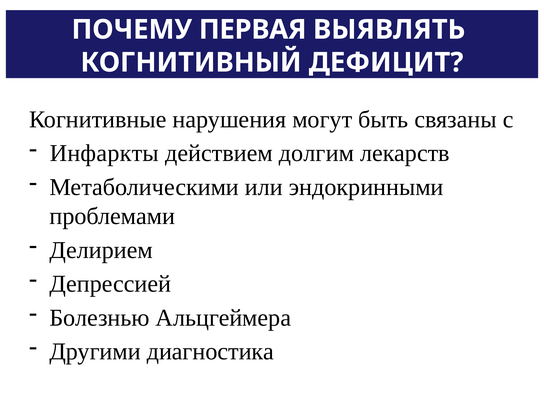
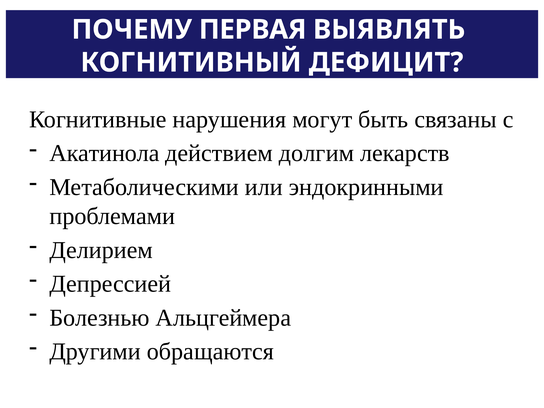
Инфаркты: Инфаркты -> Акатинола (104, 153)
диагностика: диагностика -> обращаются (210, 352)
